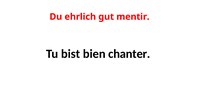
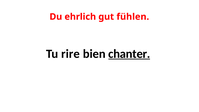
mentir: mentir -> fühlen (133, 17)
bist: bist -> rire (71, 54)
chanter underline: none -> present (129, 54)
